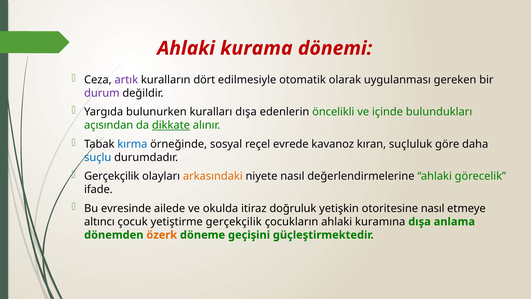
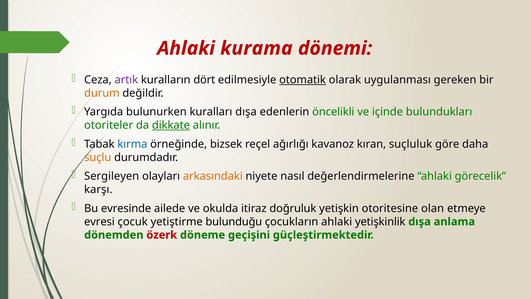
otomatik underline: none -> present (303, 80)
durum colour: purple -> orange (102, 93)
açısından: açısından -> otoriteler (109, 125)
sosyal: sosyal -> bizsek (226, 144)
evrede: evrede -> ağırlığı (291, 144)
suçlu colour: blue -> orange (98, 157)
Gerçekçilik: Gerçekçilik -> Sergileyen (112, 176)
ifade: ifade -> karşı (98, 189)
otoritesine nasıl: nasıl -> olan (433, 208)
altıncı: altıncı -> evresi (99, 221)
yetiştirme gerçekçilik: gerçekçilik -> bulunduğu (234, 221)
kuramına: kuramına -> yetişkinlik (380, 221)
özerk colour: orange -> red (162, 235)
